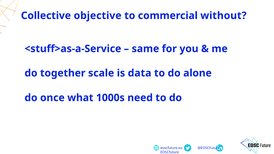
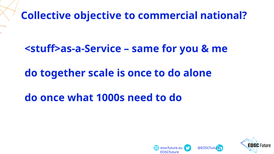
without: without -> national (224, 16)
is data: data -> once (140, 73)
